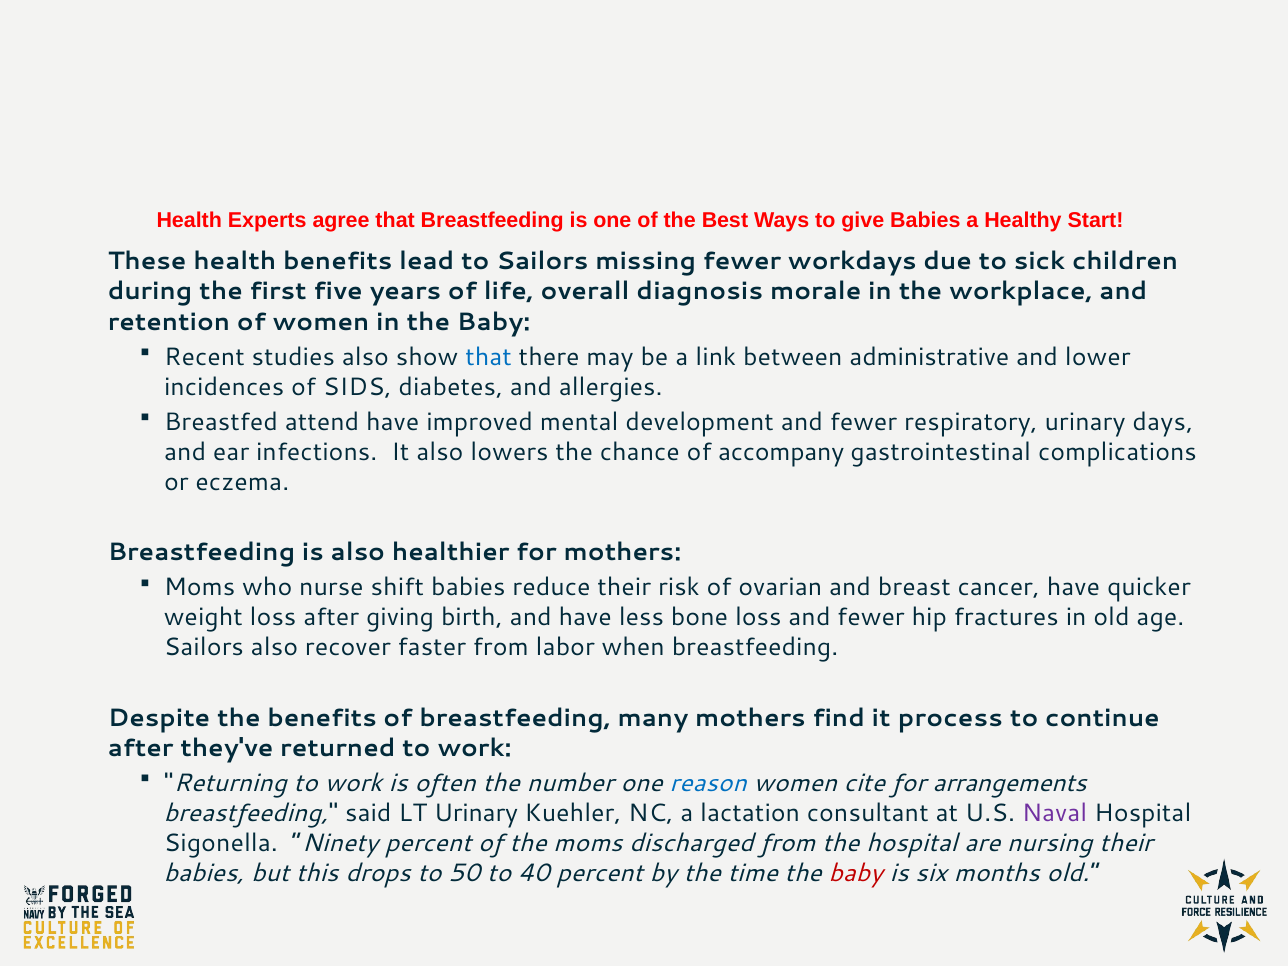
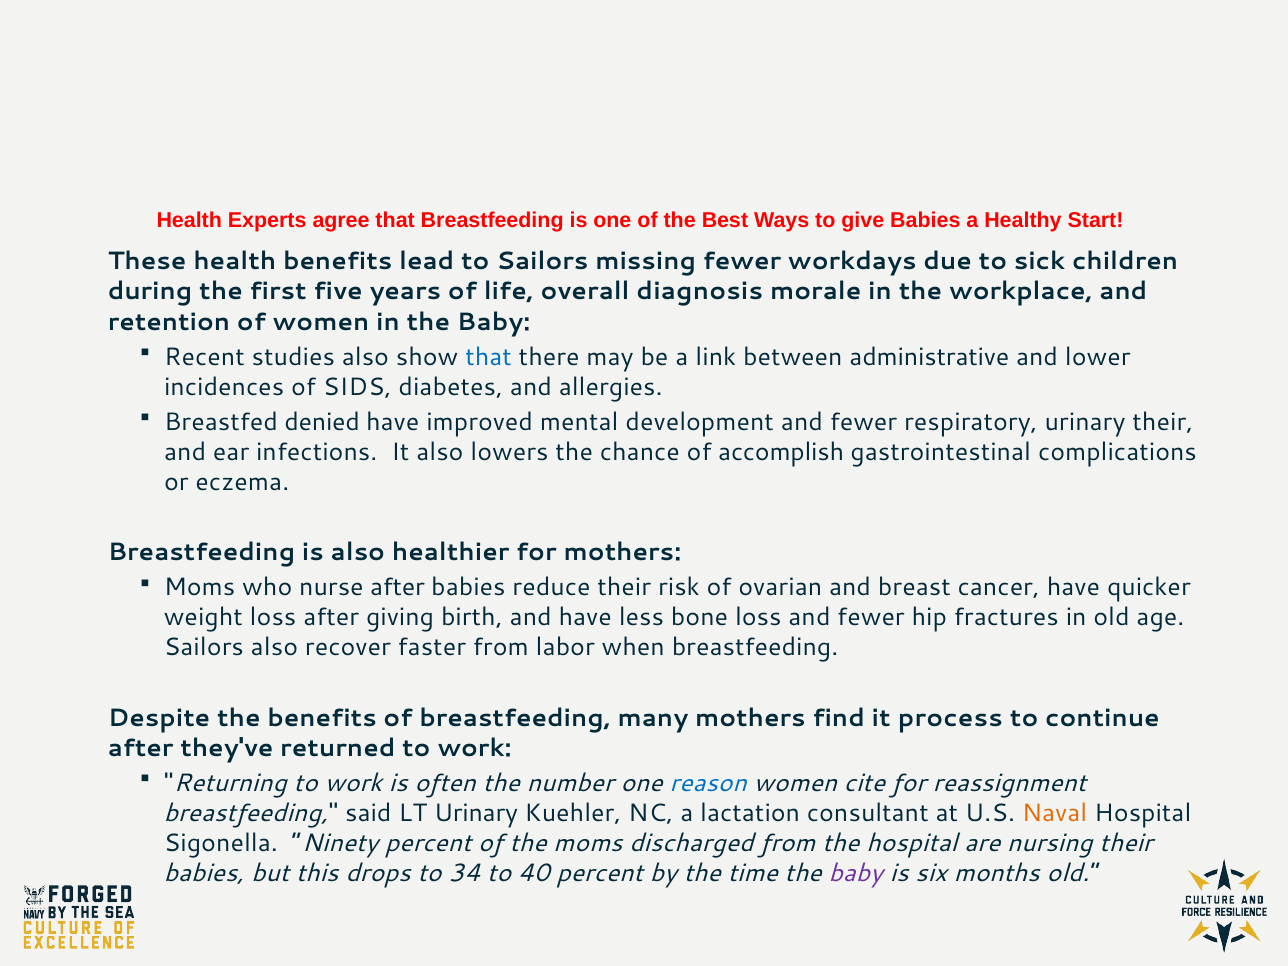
attend: attend -> denied (322, 422)
urinary days: days -> their (1163, 422)
accompany: accompany -> accomplish (781, 452)
nurse shift: shift -> after (398, 587)
arrangements: arrangements -> reassignment (1010, 783)
Naval colour: purple -> orange (1055, 813)
50: 50 -> 34 (464, 873)
baby colour: red -> purple (856, 873)
